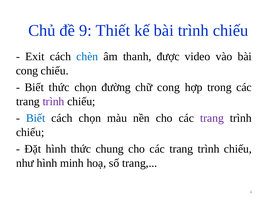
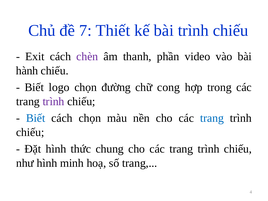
9: 9 -> 7 (85, 30)
chèn colour: blue -> purple (87, 56)
được: được -> phần (168, 56)
cong: cong -> hành (27, 71)
Biết thức: thức -> logo (59, 87)
trang colour: purple -> blue (212, 118)
